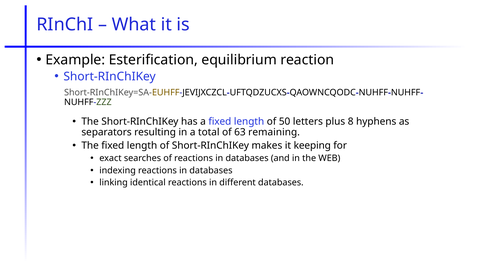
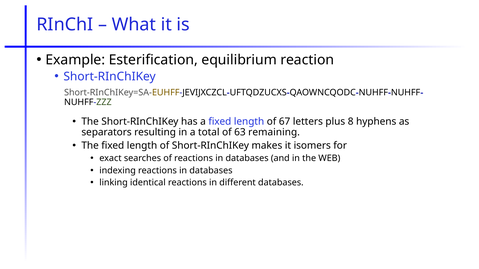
50: 50 -> 67 (285, 122)
keeping: keeping -> isomers (312, 146)
